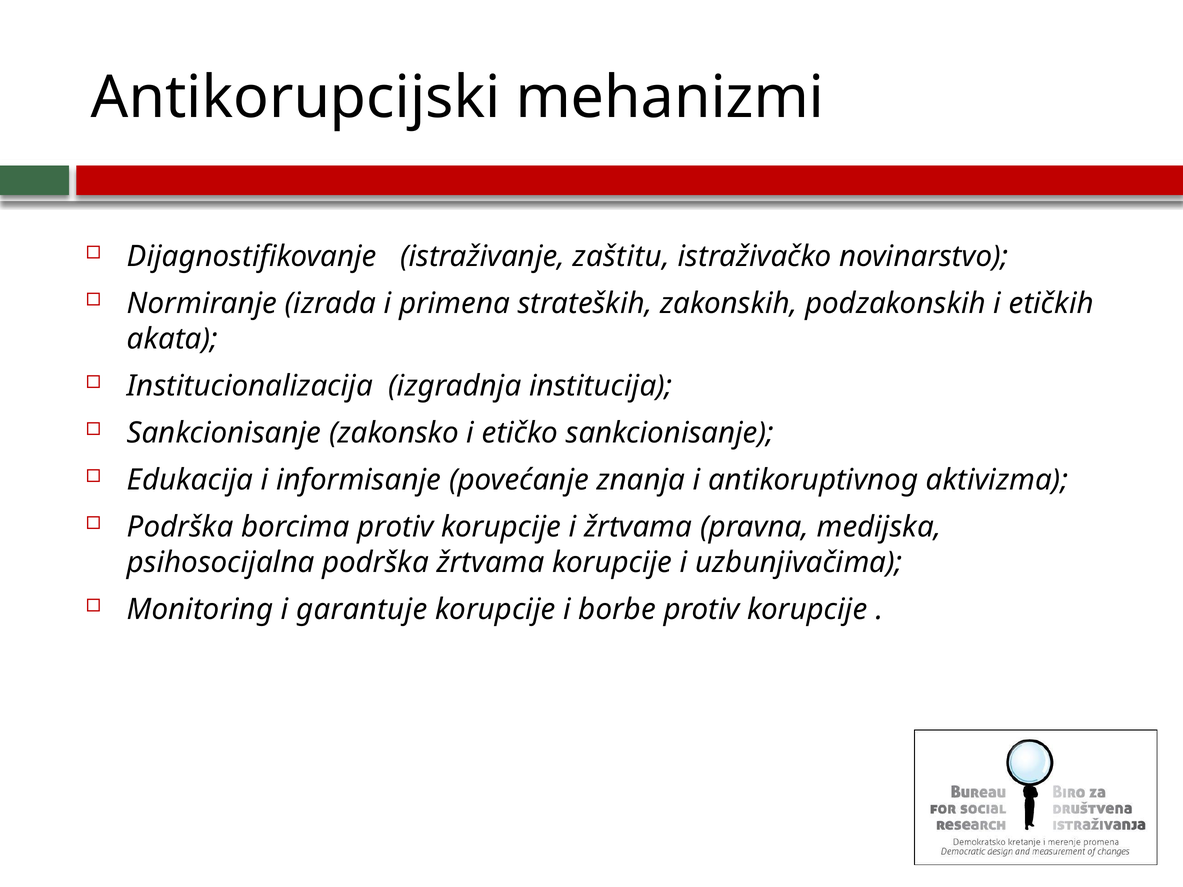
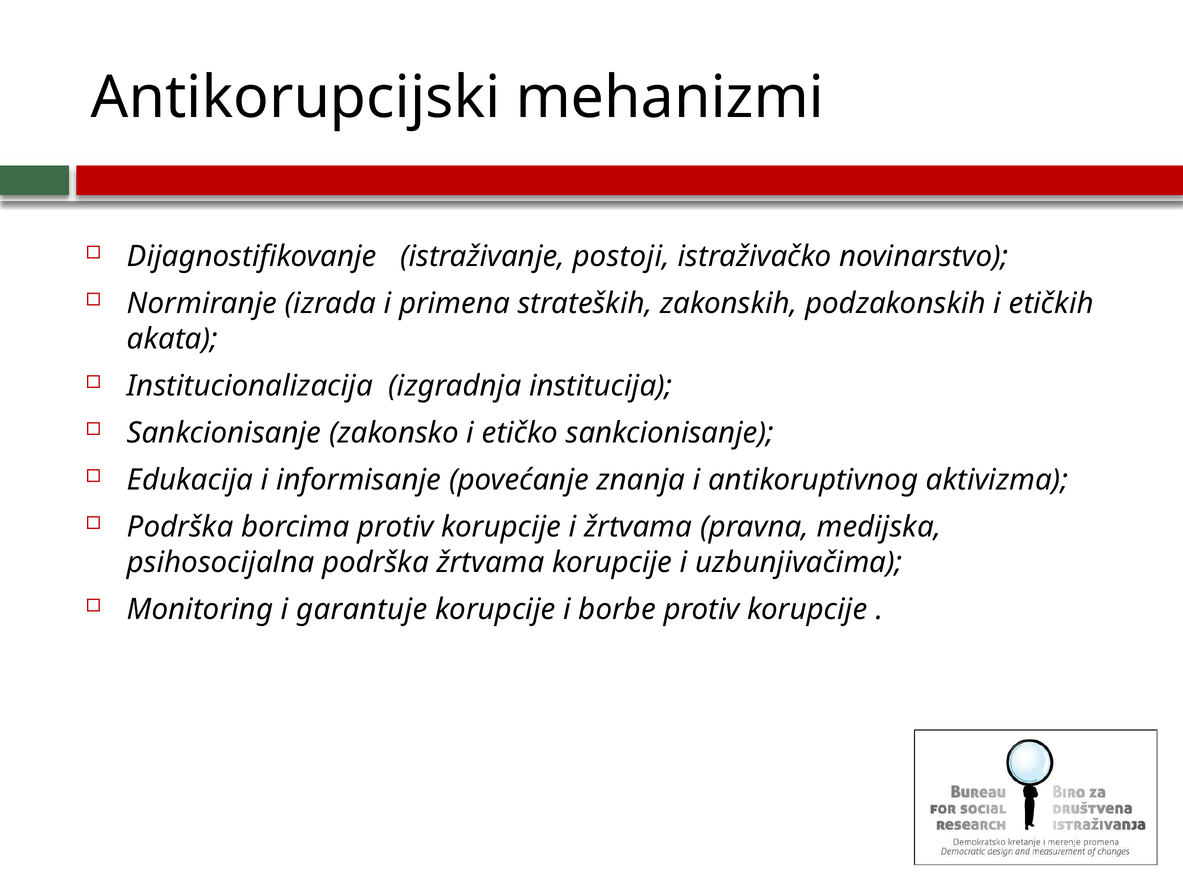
zaštitu: zaštitu -> postoji (621, 257)
